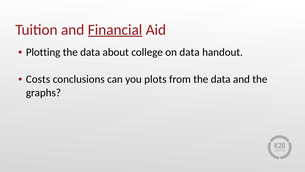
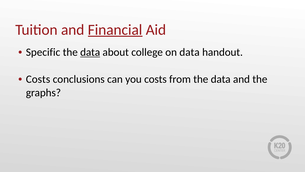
Plotting: Plotting -> Specific (43, 52)
data underline: none -> present (90, 52)
you plots: plots -> costs (155, 79)
